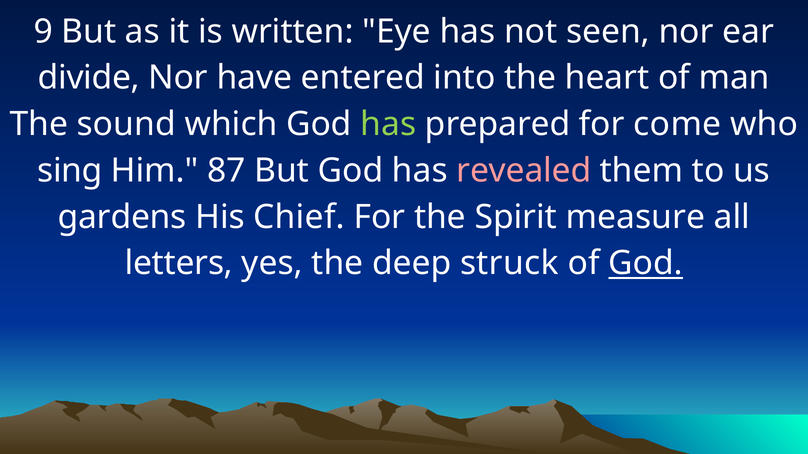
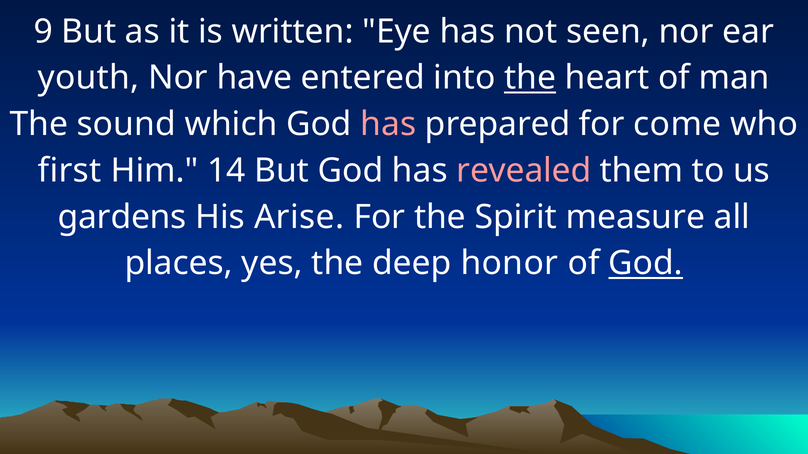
divide: divide -> youth (89, 78)
the underline: none -> present (530, 78)
has colour: light green -> pink (388, 124)
sing: sing -> first (70, 171)
87: 87 -> 14 (226, 171)
Chief: Chief -> Arise (299, 217)
letters: letters -> places (179, 264)
struck: struck -> honor (509, 264)
